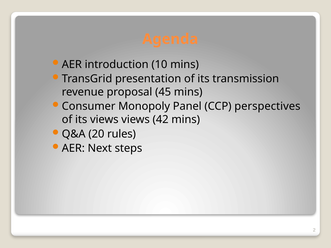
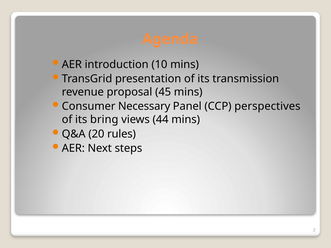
Monopoly: Monopoly -> Necessary (144, 106)
its views: views -> bring (104, 120)
42: 42 -> 44 (161, 120)
